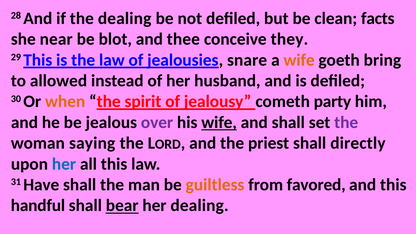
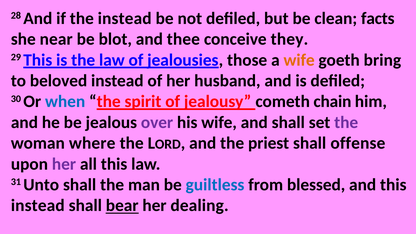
the dealing: dealing -> instead (125, 18)
snare: snare -> those (247, 60)
allowed: allowed -> beloved (59, 81)
when colour: orange -> blue (65, 102)
party: party -> chain (332, 102)
wife underline: present -> none (219, 122)
saying: saying -> where (92, 143)
directly: directly -> offense (358, 143)
her colour: blue -> purple (64, 164)
Have: Have -> Unto (41, 185)
guiltless colour: orange -> blue (215, 185)
favored: favored -> blessed (316, 185)
handful: handful -> instead (38, 206)
